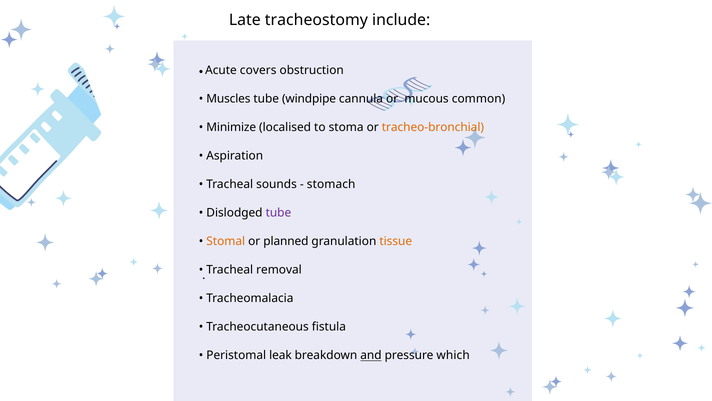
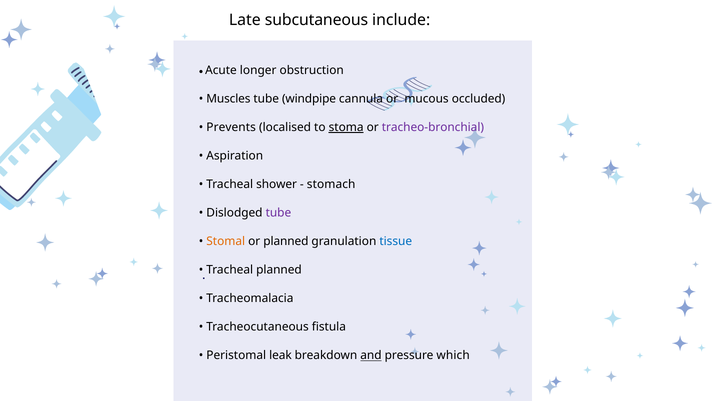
tracheostomy: tracheostomy -> subcutaneous (316, 20)
covers: covers -> longer (258, 70)
common: common -> occluded (479, 99)
Minimize: Minimize -> Prevents (231, 127)
stoma underline: none -> present (346, 127)
tracheo-bronchial colour: orange -> purple (433, 127)
sounds: sounds -> shower (277, 184)
tissue colour: orange -> blue (396, 241)
Tracheal removal: removal -> planned (279, 270)
